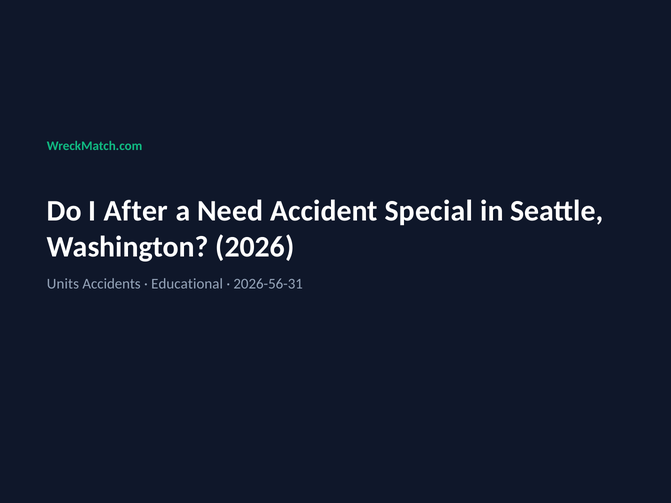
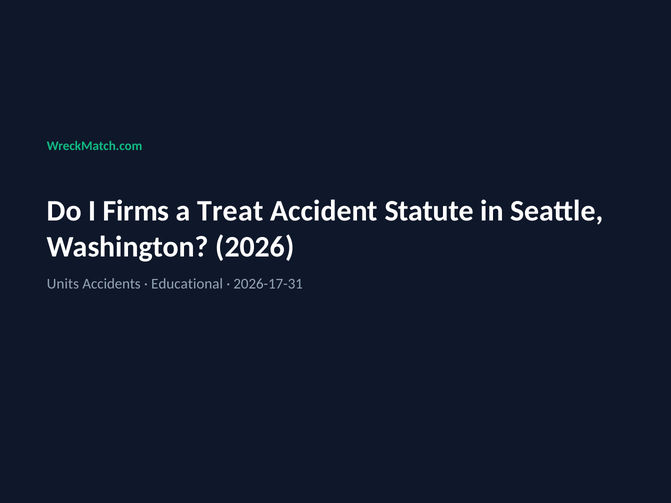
After: After -> Firms (136, 211)
Need: Need -> Treat (230, 211)
Special: Special -> Statute (429, 211)
2026-56-31: 2026-56-31 -> 2026-17-31 (268, 284)
